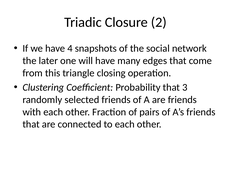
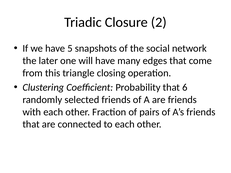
4: 4 -> 5 (70, 48)
3: 3 -> 6 (185, 87)
